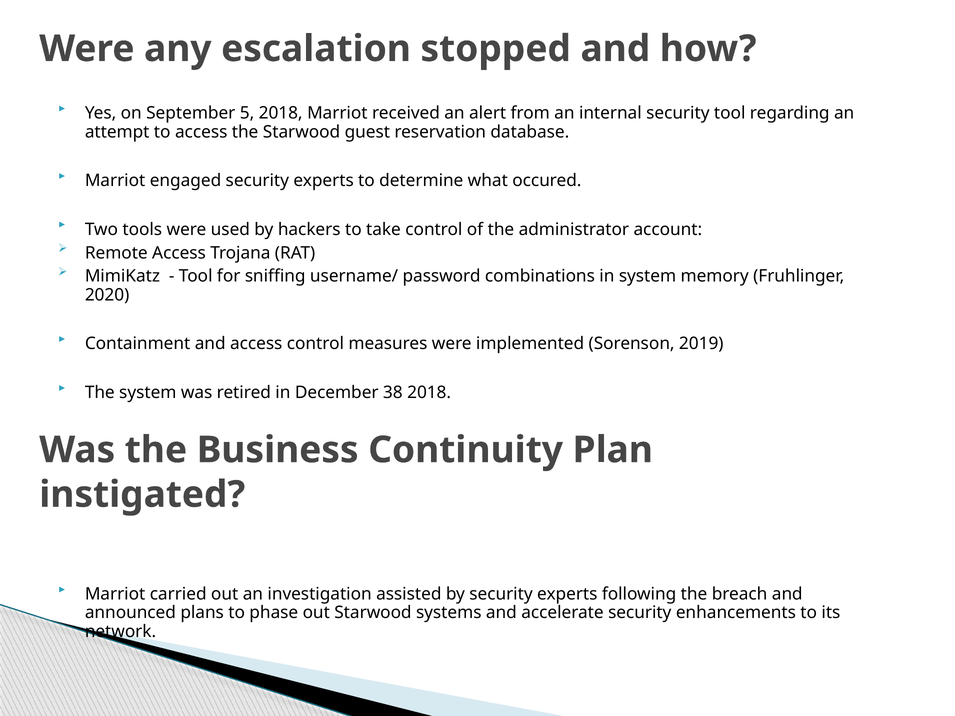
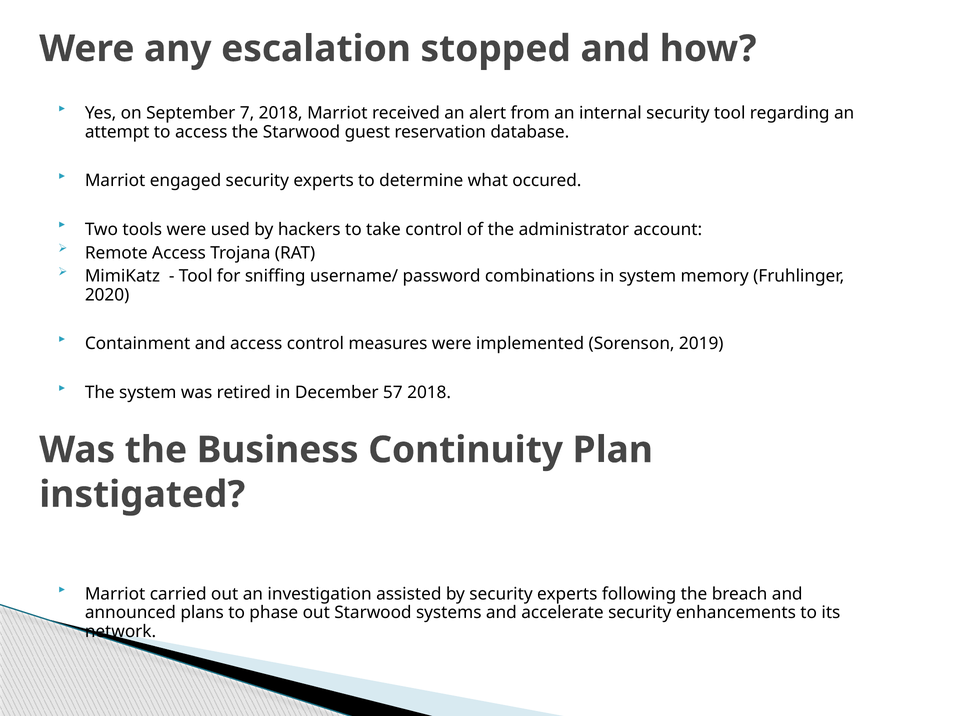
5: 5 -> 7 (247, 113)
38: 38 -> 57 (393, 393)
